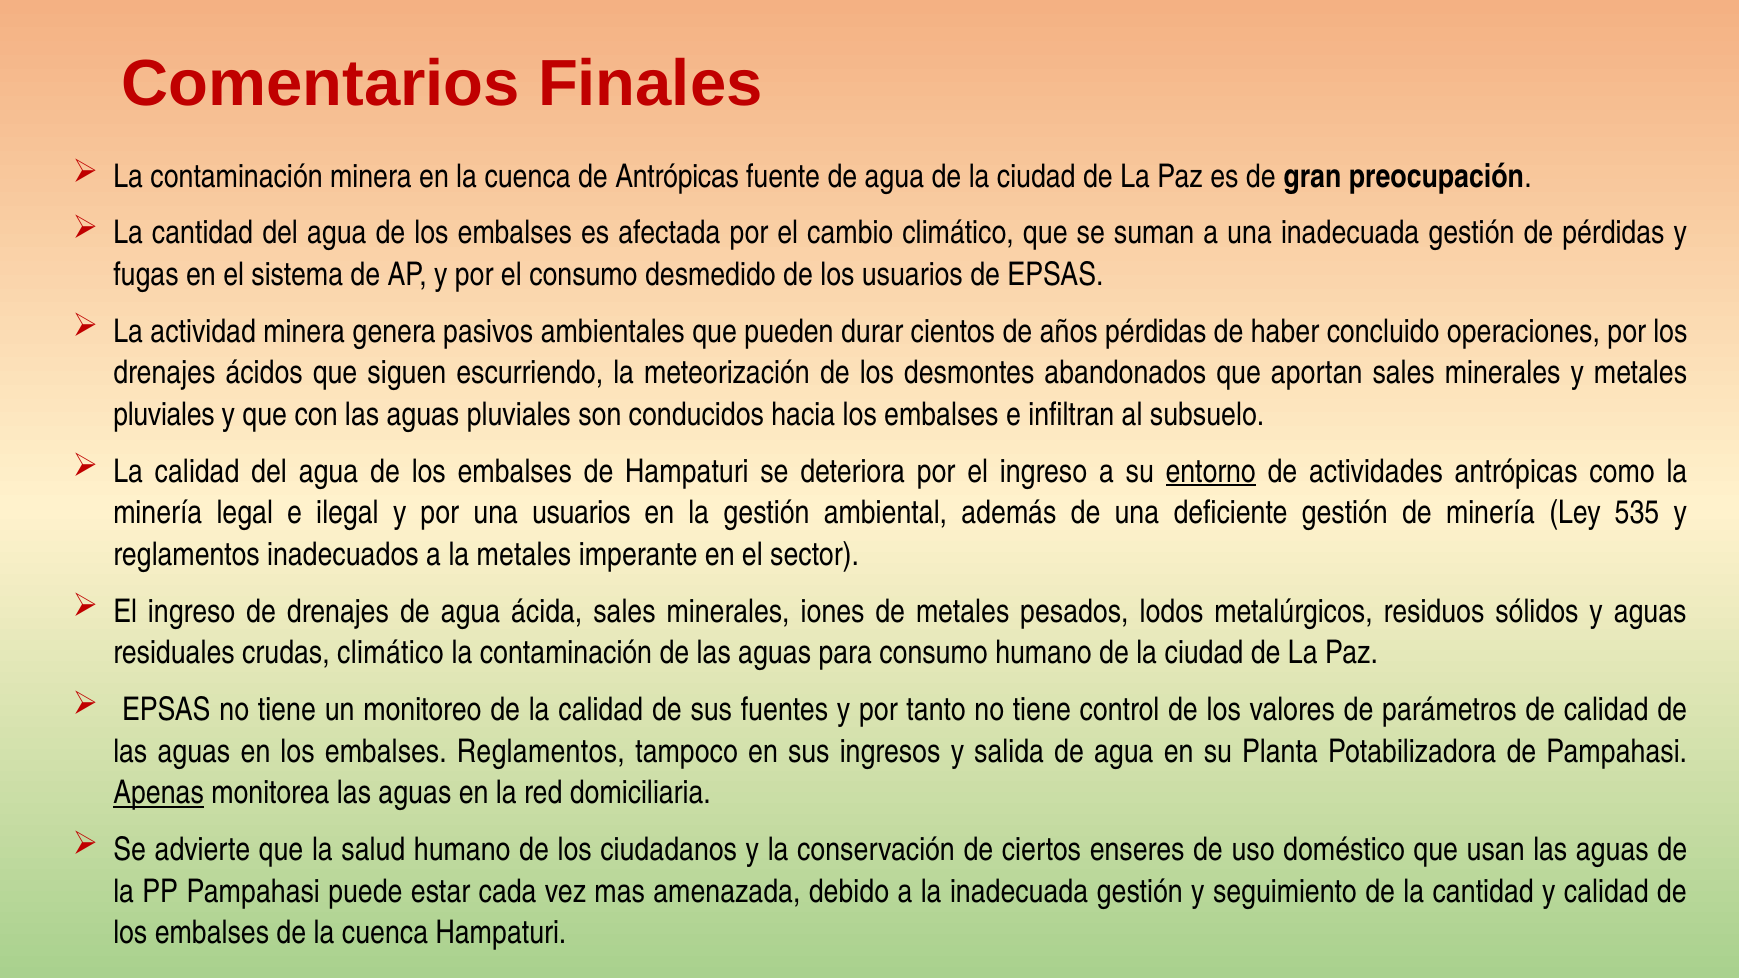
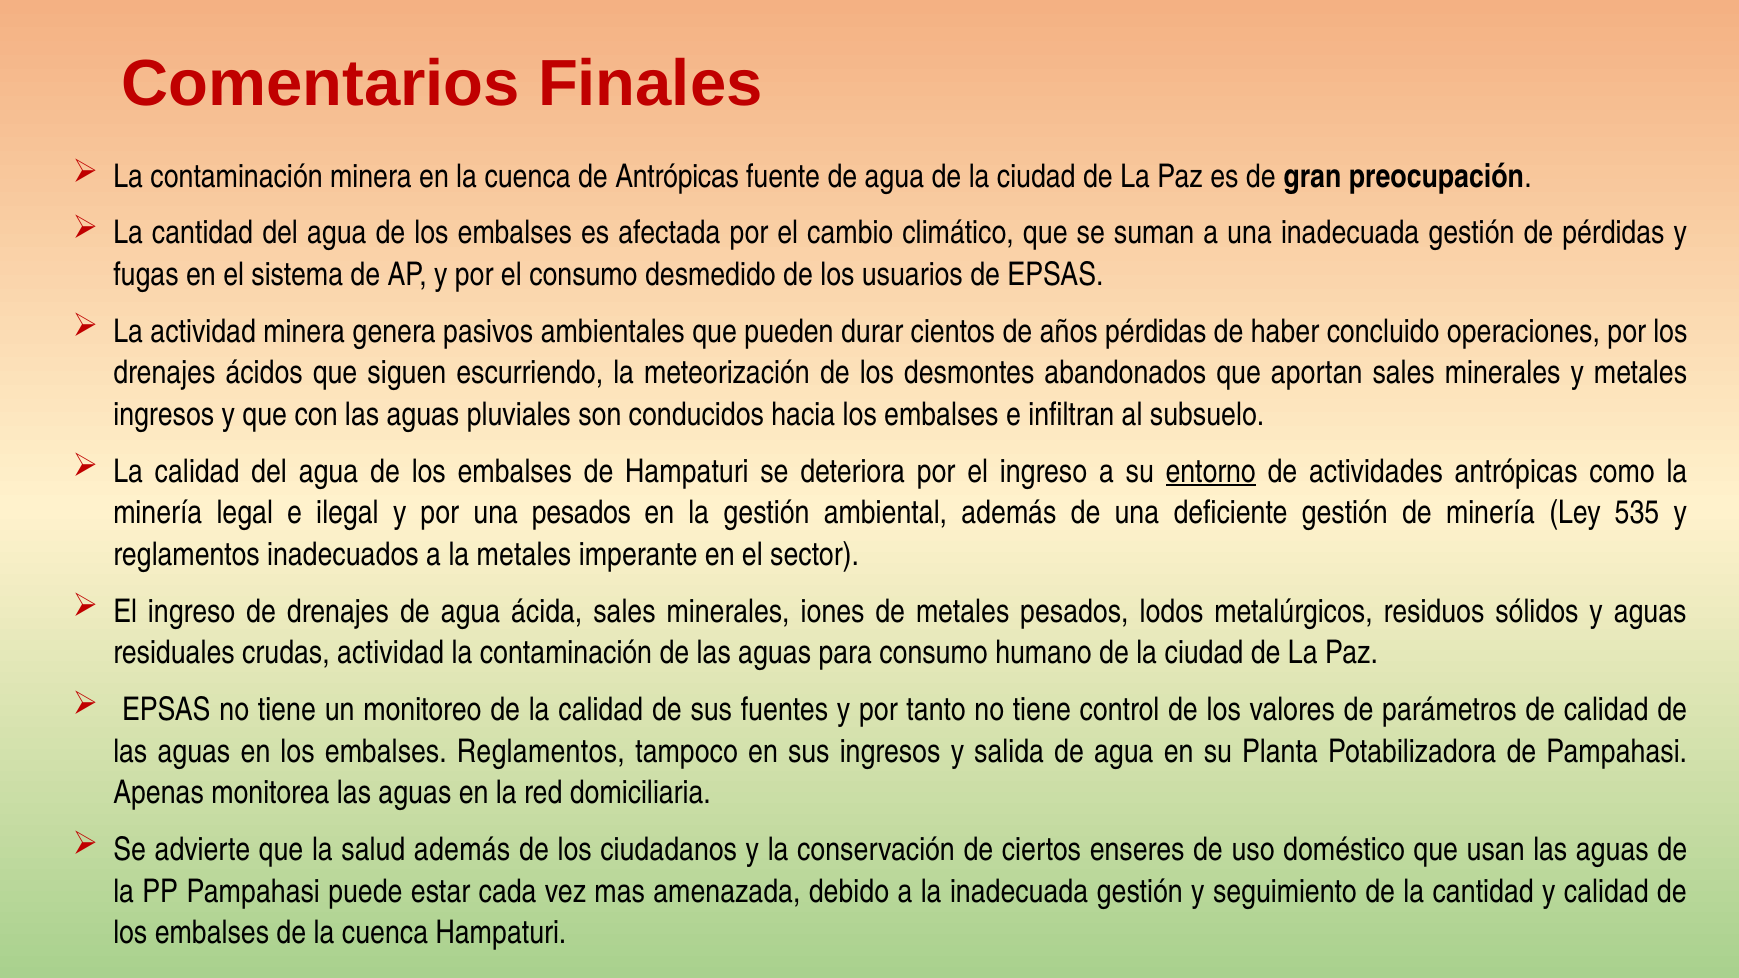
pluviales: pluviales -> ingresos (164, 415)
una usuarios: usuarios -> pesados (581, 513)
crudas climático: climático -> actividad (391, 653)
Apenas underline: present -> none (159, 793)
salud humano: humano -> además (462, 850)
